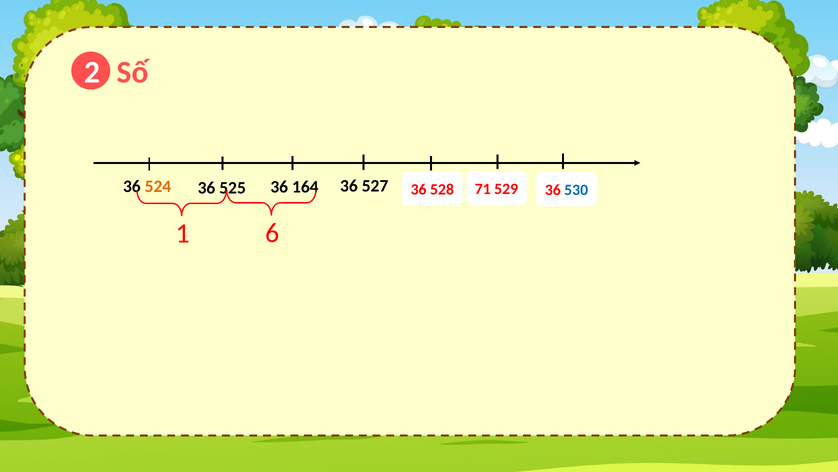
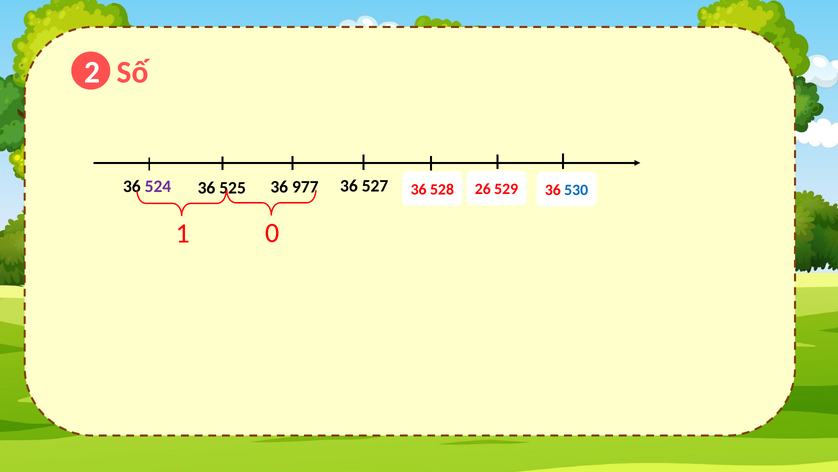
524 colour: orange -> purple (158, 186)
164: 164 -> 977 (305, 187)
71: 71 -> 26 (483, 189)
6: 6 -> 0 (273, 233)
